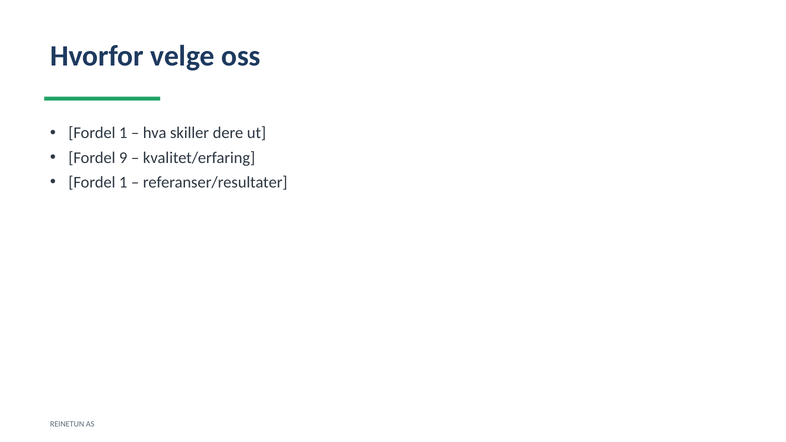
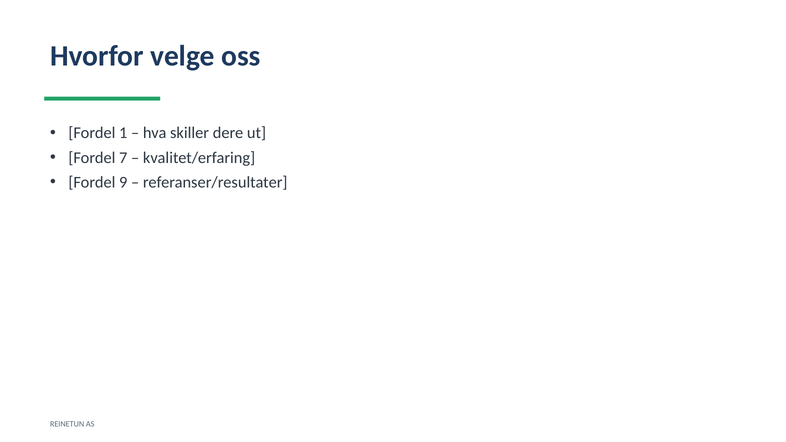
9: 9 -> 7 (123, 158)
1: 1 -> 9 (123, 182)
